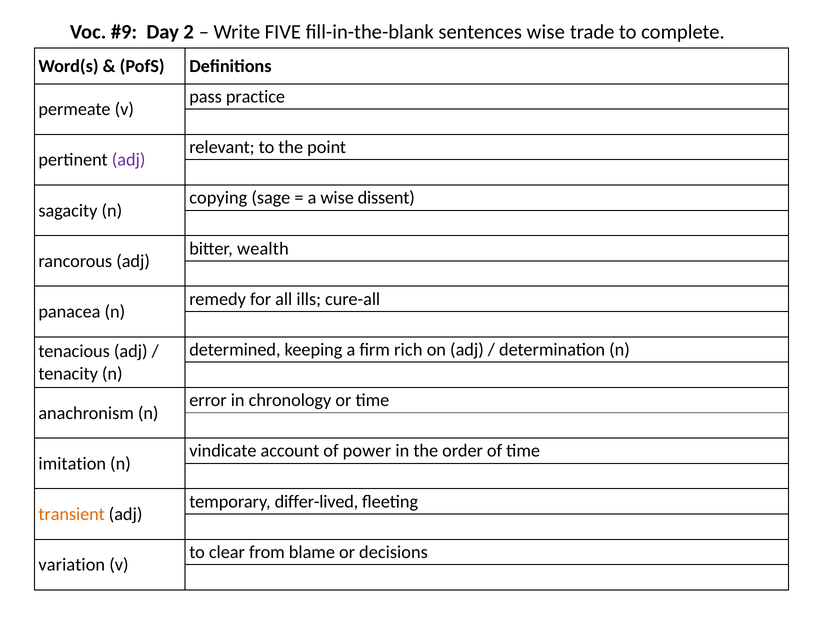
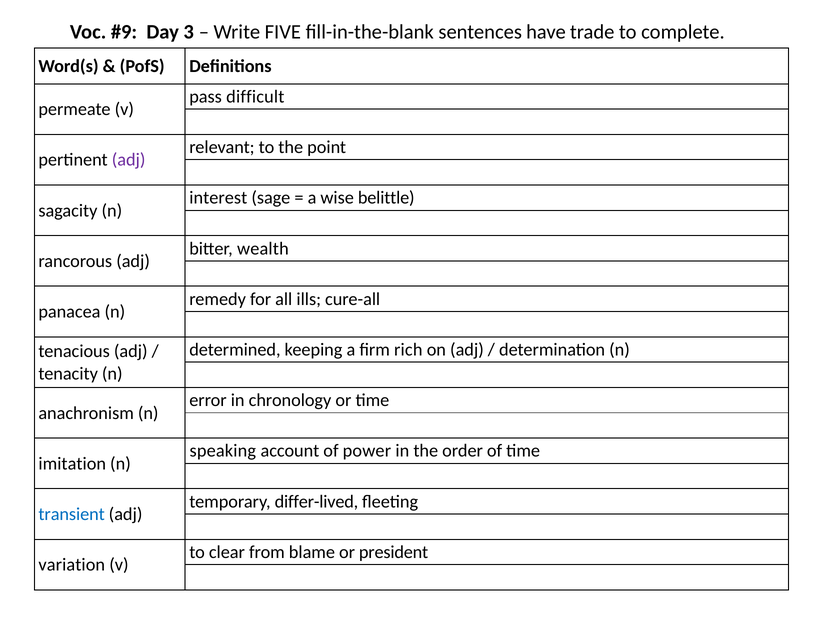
2: 2 -> 3 (189, 32)
sentences wise: wise -> have (546, 32)
practice: practice -> difficult (255, 97)
copying: copying -> interest (218, 198)
dissent: dissent -> belittle (386, 198)
vindicate: vindicate -> speaking (223, 450)
transient colour: orange -> blue (72, 514)
decisions: decisions -> president (394, 551)
